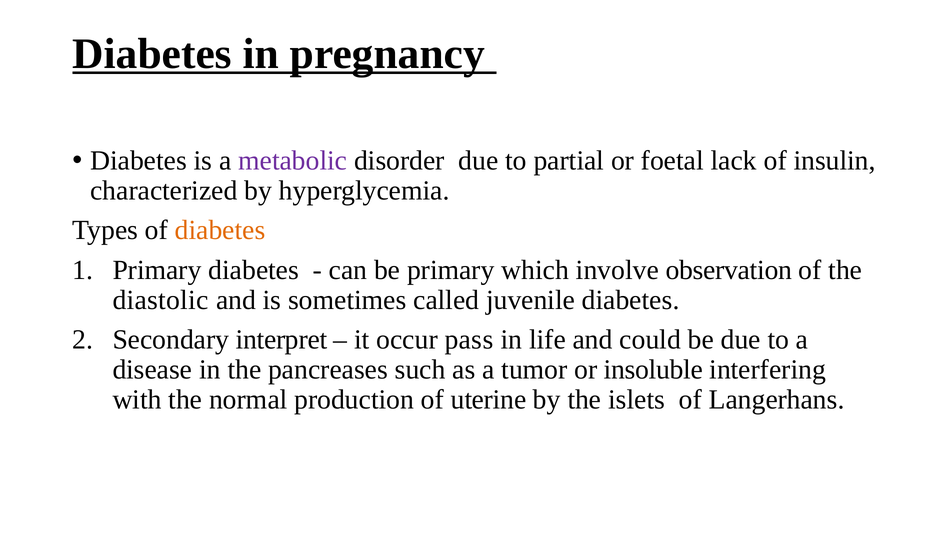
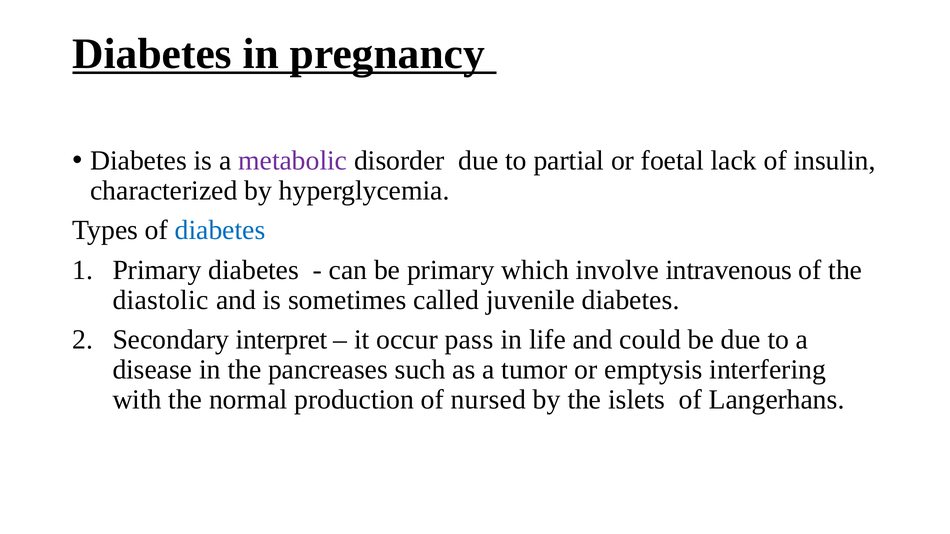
diabetes colour: orange -> blue (220, 230)
observation: observation -> intravenous (729, 270)
insoluble: insoluble -> emptysis (653, 370)
uterine: uterine -> nursed (488, 400)
